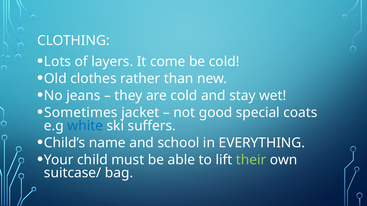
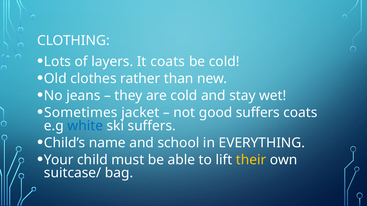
It come: come -> coats (168, 62)
good special: special -> suffers (258, 113)
their colour: light green -> yellow (251, 160)
